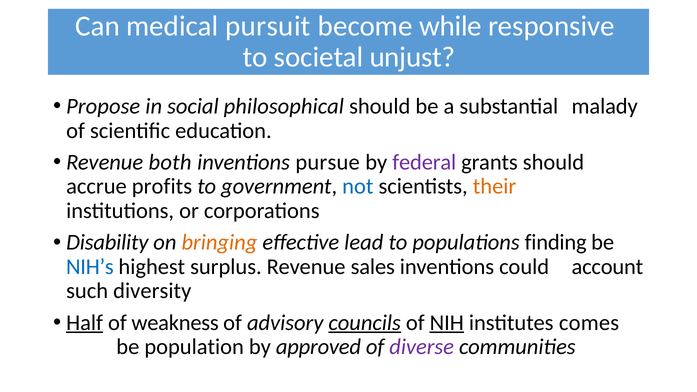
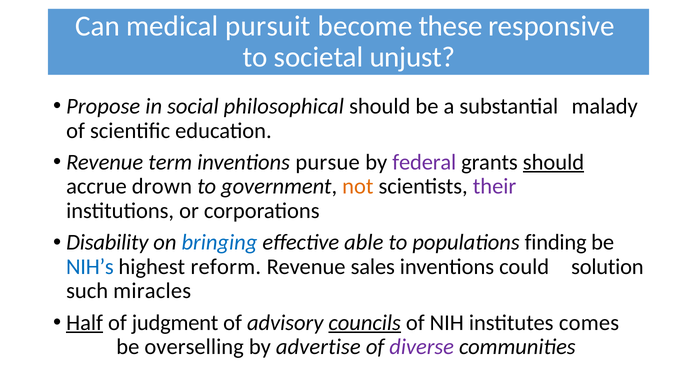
while: while -> these (451, 26)
both: both -> term (170, 162)
should underline: none -> present (553, 162)
profits: profits -> drown (162, 187)
not colour: blue -> orange (358, 187)
their colour: orange -> purple (495, 187)
bringing colour: orange -> blue (219, 242)
lead: lead -> able (364, 242)
surplus: surplus -> reform (226, 267)
account: account -> solution (607, 267)
diversity: diversity -> miracles (152, 291)
weakness: weakness -> judgment (175, 323)
NIH underline: present -> none (447, 323)
population: population -> overselling (194, 347)
approved: approved -> advertise (318, 347)
